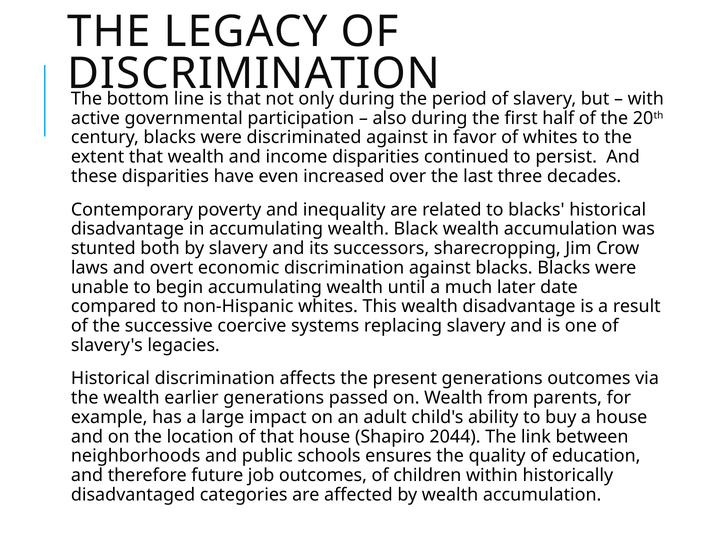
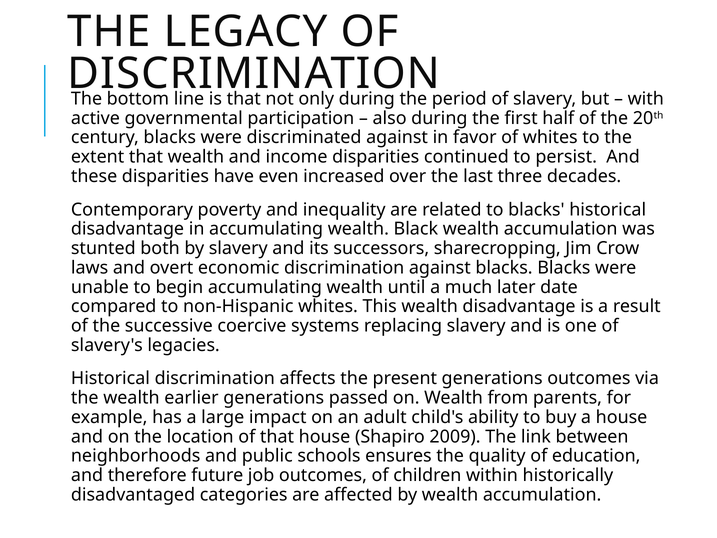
2044: 2044 -> 2009 (455, 436)
